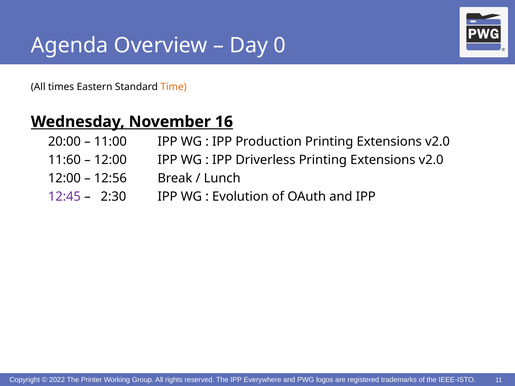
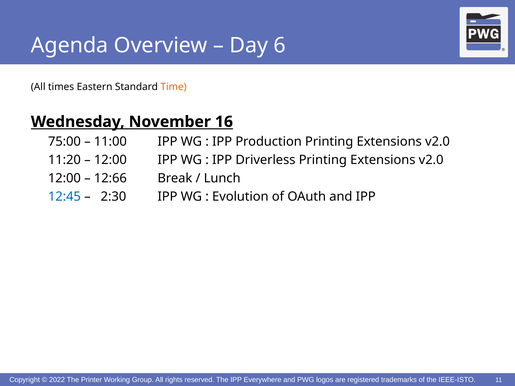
0: 0 -> 6 (280, 46)
20:00: 20:00 -> 75:00 (64, 142)
11:60: 11:60 -> 11:20 (64, 160)
12:56: 12:56 -> 12:66 (110, 178)
12:45 colour: purple -> blue (64, 197)
